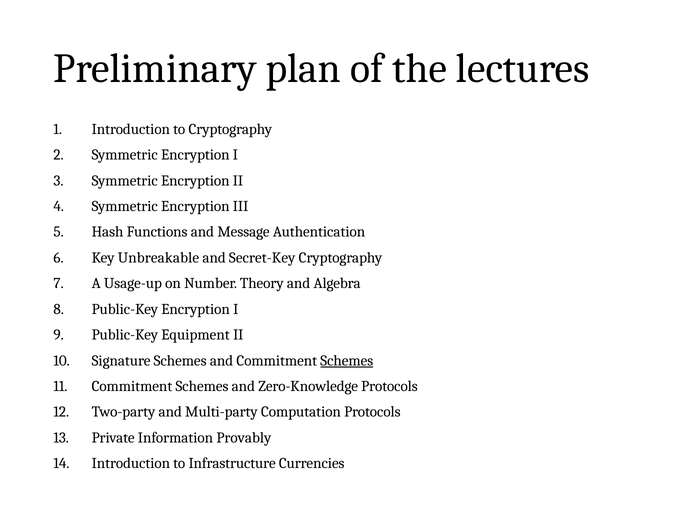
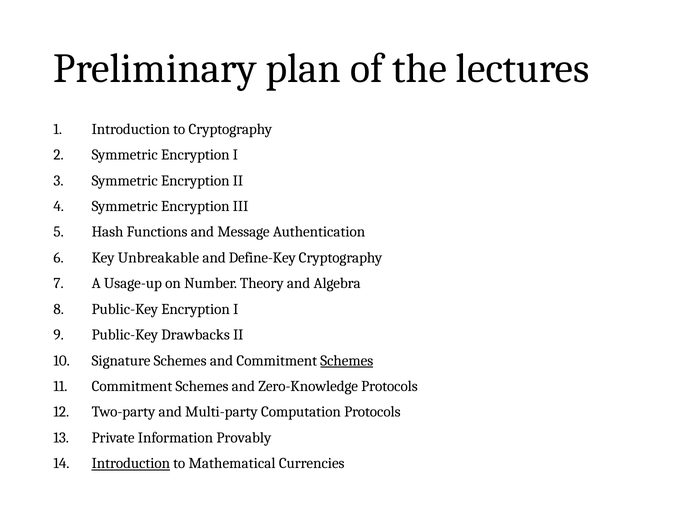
Secret-Key: Secret-Key -> Define-Key (262, 258)
Equipment: Equipment -> Drawbacks (196, 335)
Introduction underline: none -> present (131, 464)
Infrastructure: Infrastructure -> Mathematical (232, 464)
